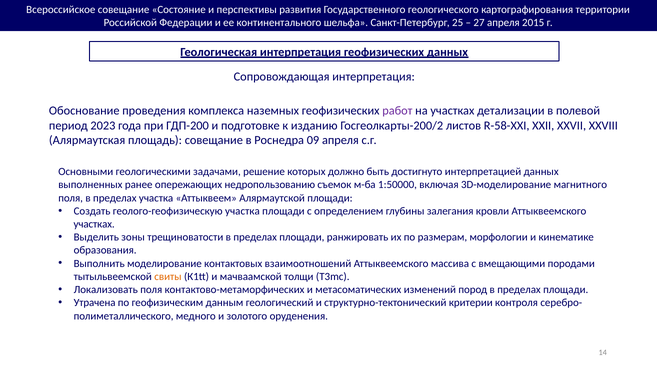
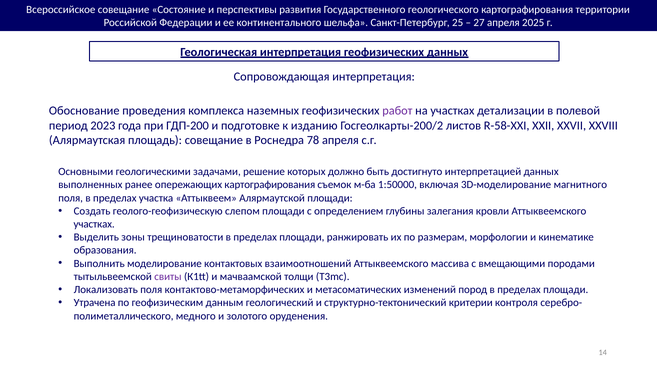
2015: 2015 -> 2025 (533, 23)
09: 09 -> 78 (313, 141)
опережающих недропользованию: недропользованию -> картографирования (270, 185)
геолого-геофизическую участка: участка -> слепом (242, 211)
свиты colour: orange -> purple (168, 277)
